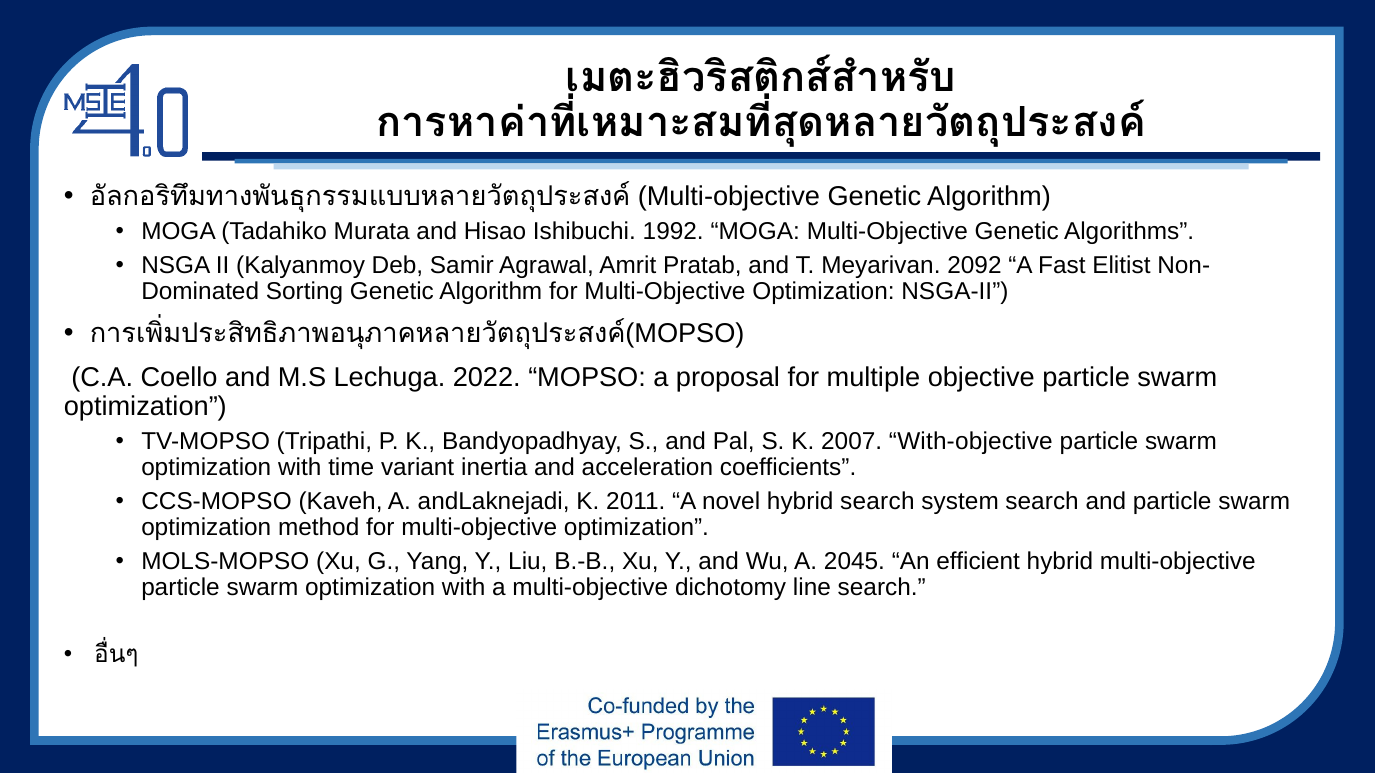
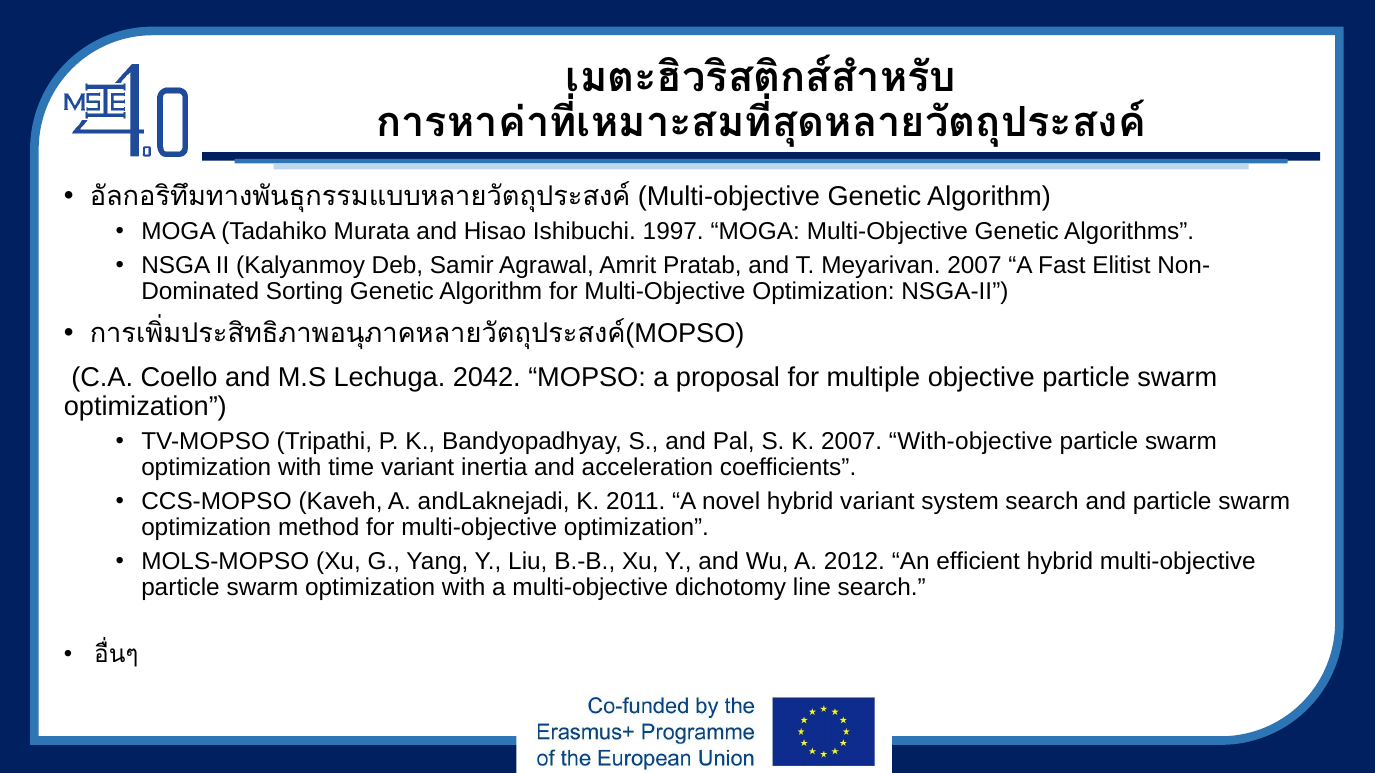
1992: 1992 -> 1997 (673, 232)
Meyarivan 2092: 2092 -> 2007 (974, 265)
2022: 2022 -> 2042 (487, 377)
hybrid search: search -> variant (877, 502)
2045: 2045 -> 2012 (854, 561)
